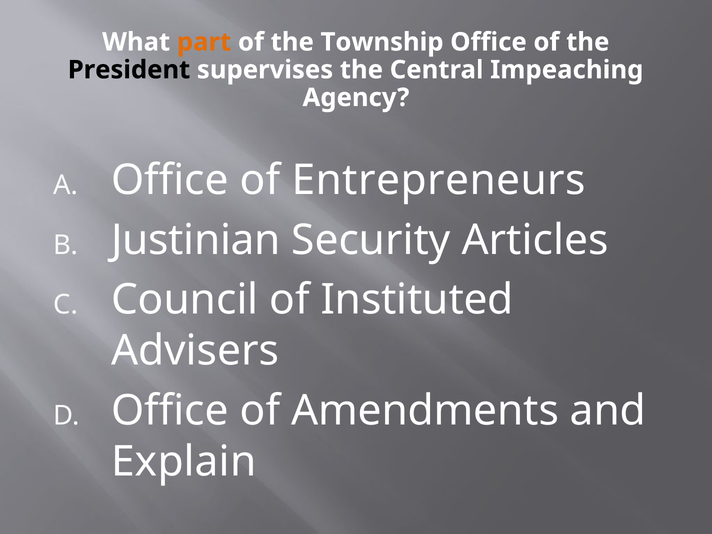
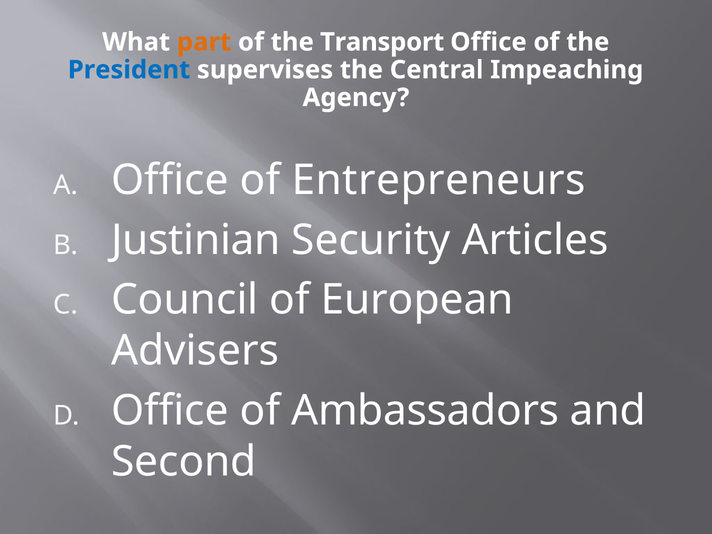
Township: Township -> Transport (382, 42)
President colour: black -> blue (129, 70)
Instituted: Instituted -> European (417, 300)
Amendments: Amendments -> Ambassadors (425, 410)
Explain: Explain -> Second (184, 461)
